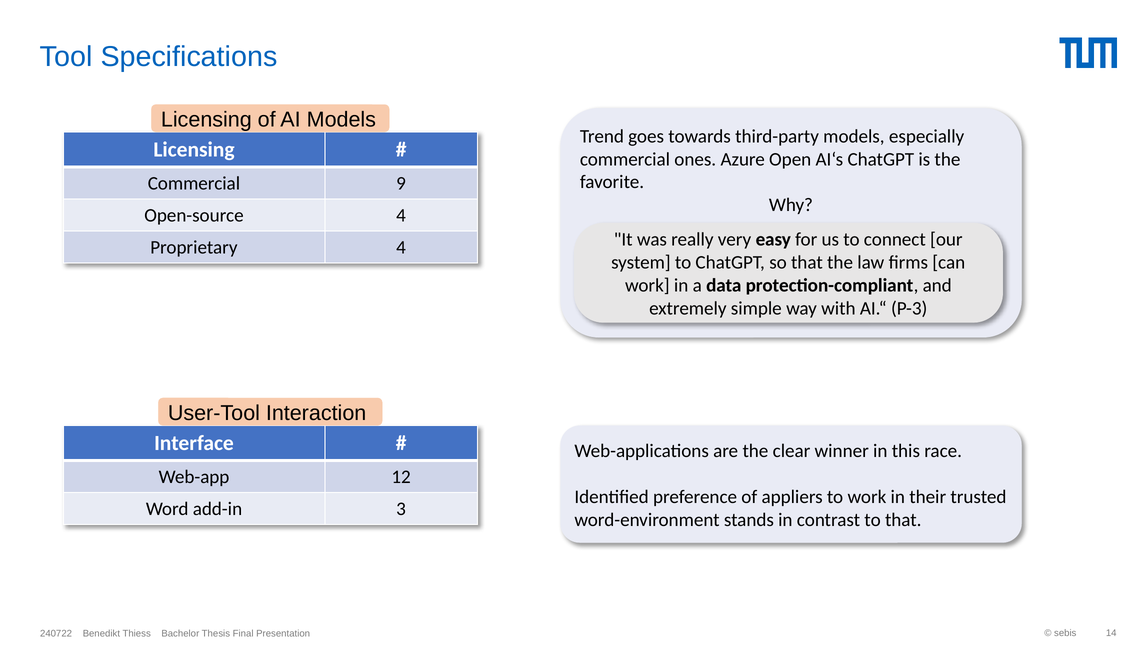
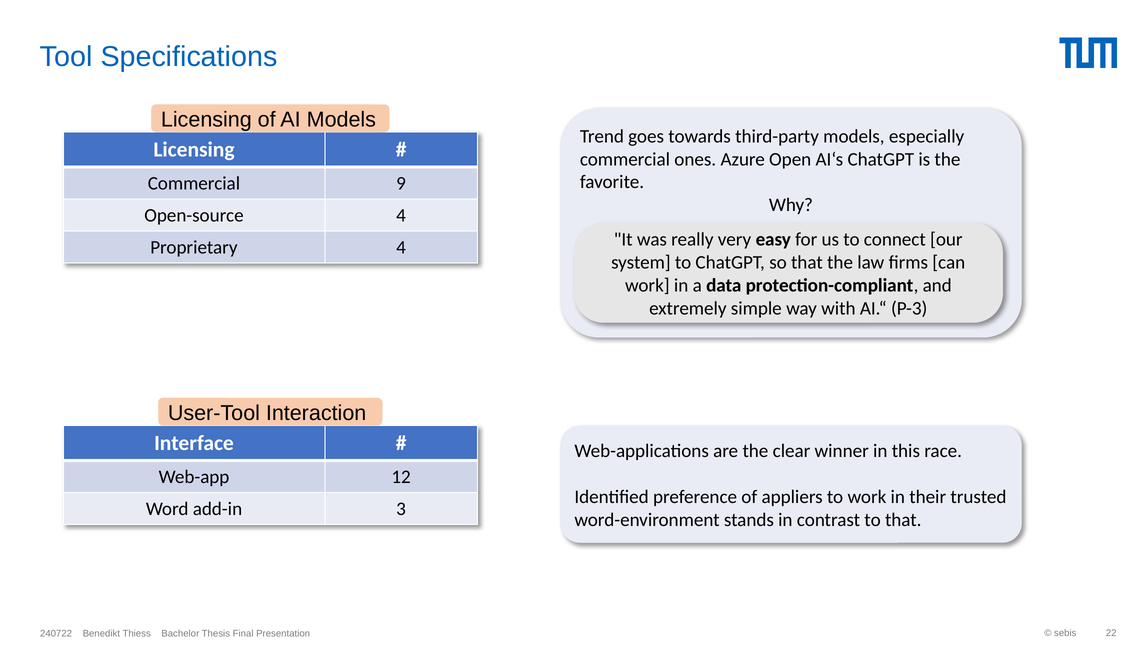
14: 14 -> 22 (1111, 633)
